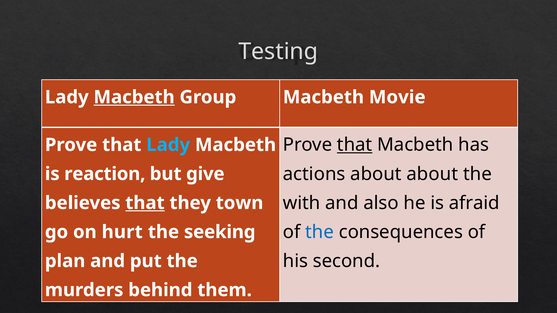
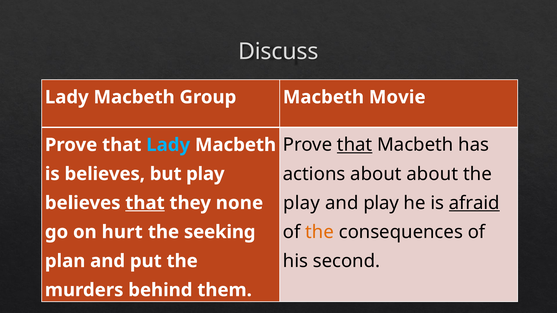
Testing: Testing -> Discuss (278, 52)
Macbeth underline: present -> none (134, 97)
is reaction: reaction -> believes (105, 174)
but give: give -> play (205, 174)
with: with -> play (302, 203)
and also: also -> play (381, 203)
afraid underline: none -> present (474, 203)
town: town -> none (239, 203)
the colour: blue -> orange (320, 232)
